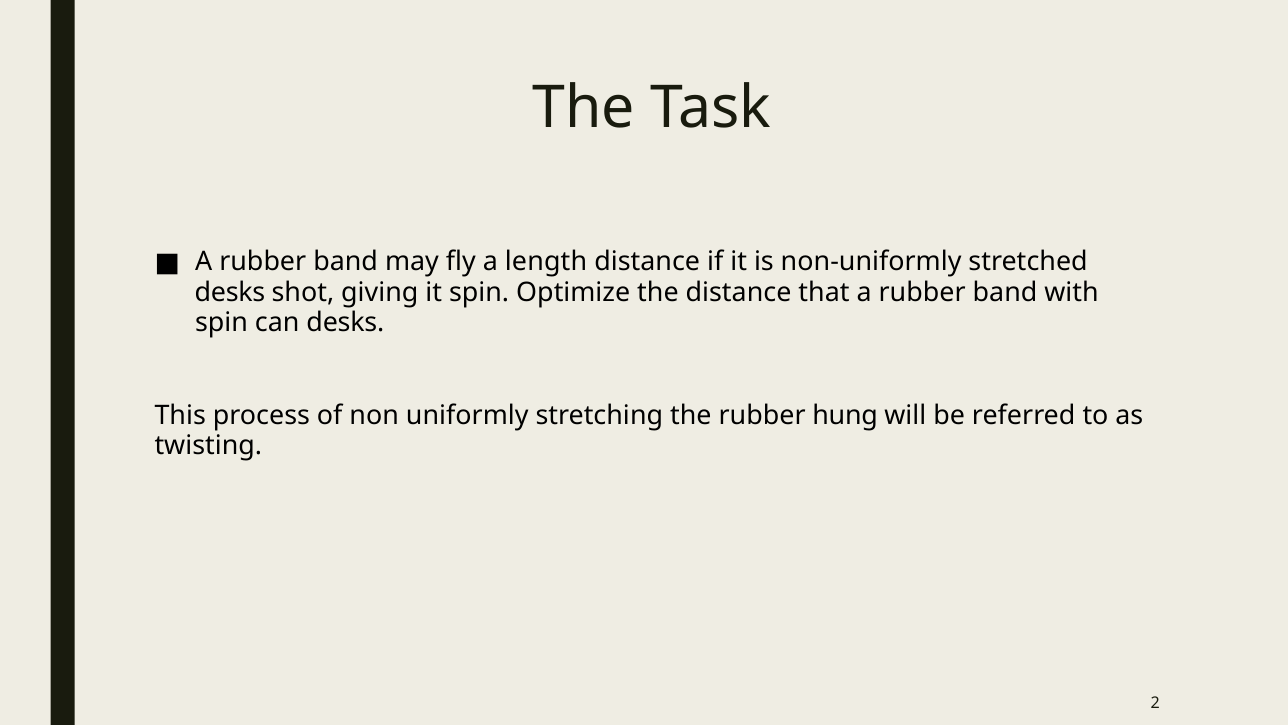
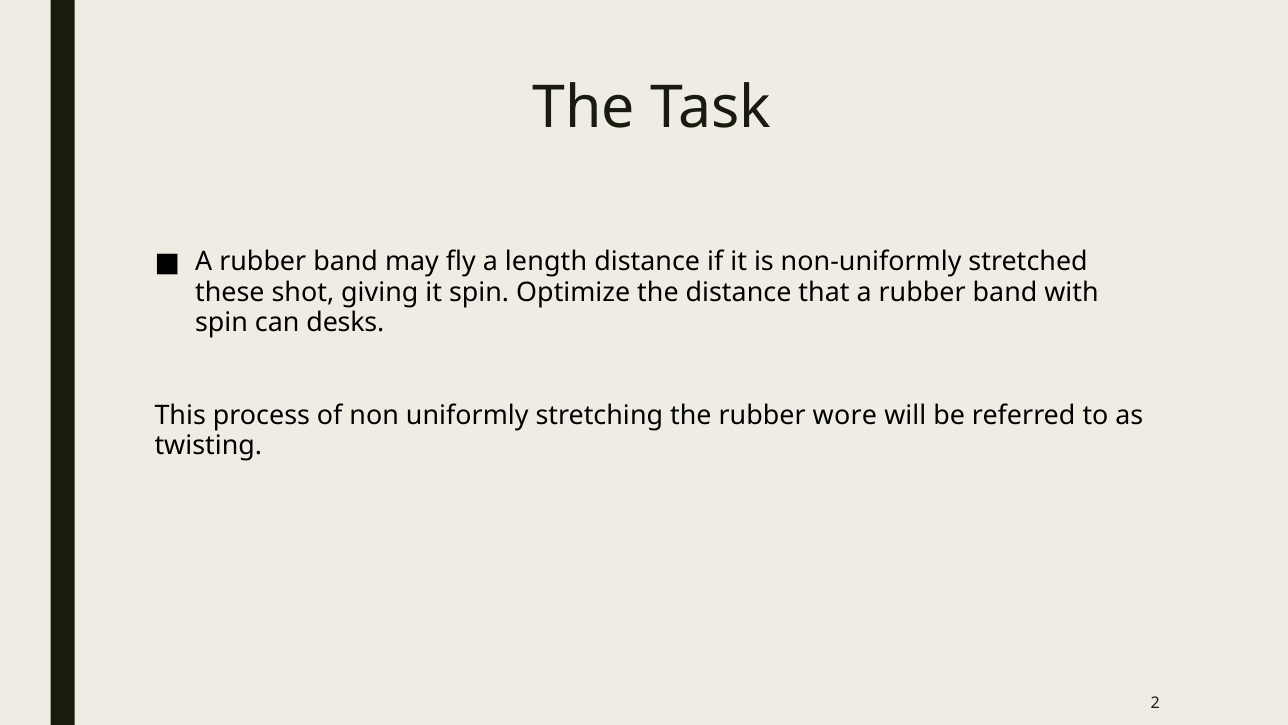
desks: desks -> these (230, 292)
hung: hung -> wore (845, 415)
